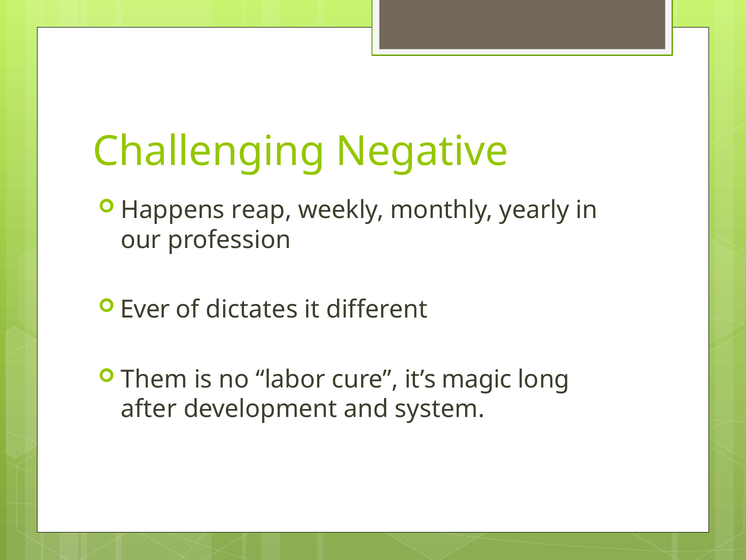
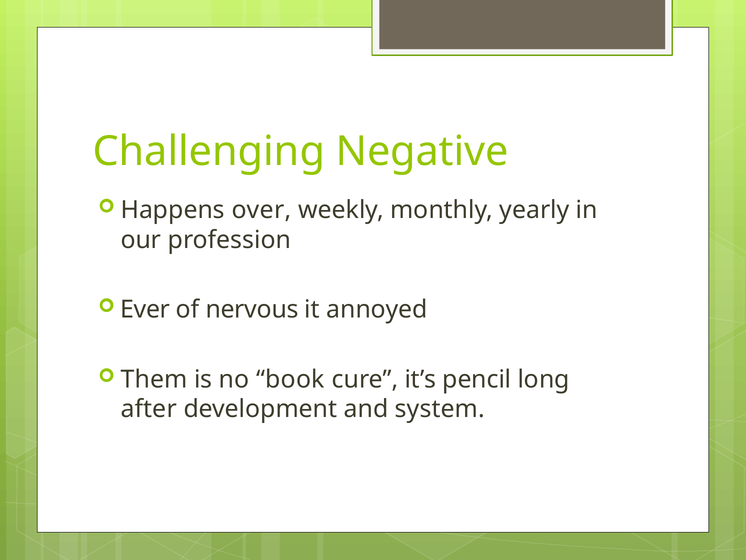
reap: reap -> over (261, 210)
dictates: dictates -> nervous (252, 309)
different: different -> annoyed (377, 309)
labor: labor -> book (290, 379)
magic: magic -> pencil (477, 379)
